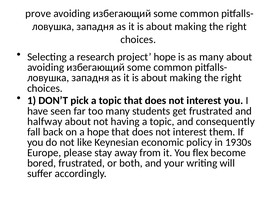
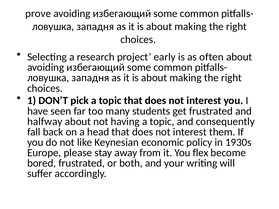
project hope: hope -> early (165, 57)
as many: many -> often (211, 57)
a hope: hope -> head (98, 132)
